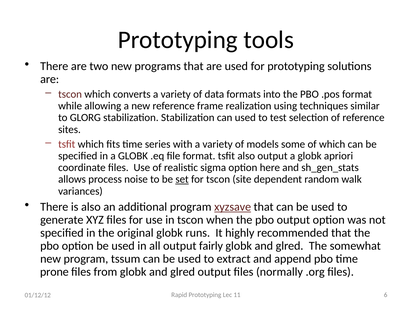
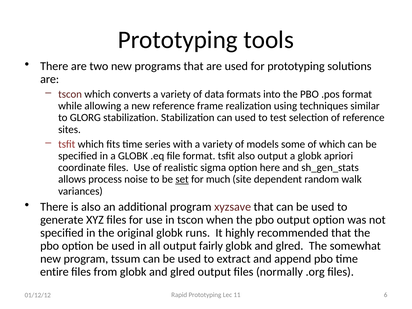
for tscon: tscon -> much (218, 179)
xyzsave underline: present -> none (233, 207)
prone: prone -> entire (54, 272)
